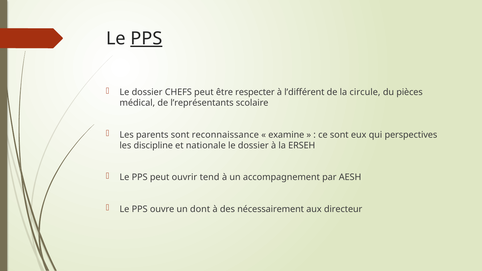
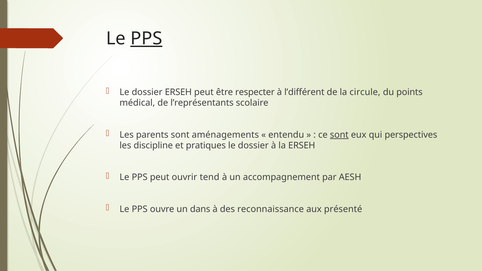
dossier CHEFS: CHEFS -> ERSEH (178, 92)
pièces: pièces -> points (410, 92)
reconnaissance: reconnaissance -> aménagements (225, 135)
examine: examine -> entendu (286, 135)
sont underline: none -> present (339, 135)
nationale: nationale -> pratiques (206, 146)
dont: dont -> dans (200, 209)
nécessairement: nécessairement -> reconnaissance (271, 209)
directeur: directeur -> présenté (343, 209)
